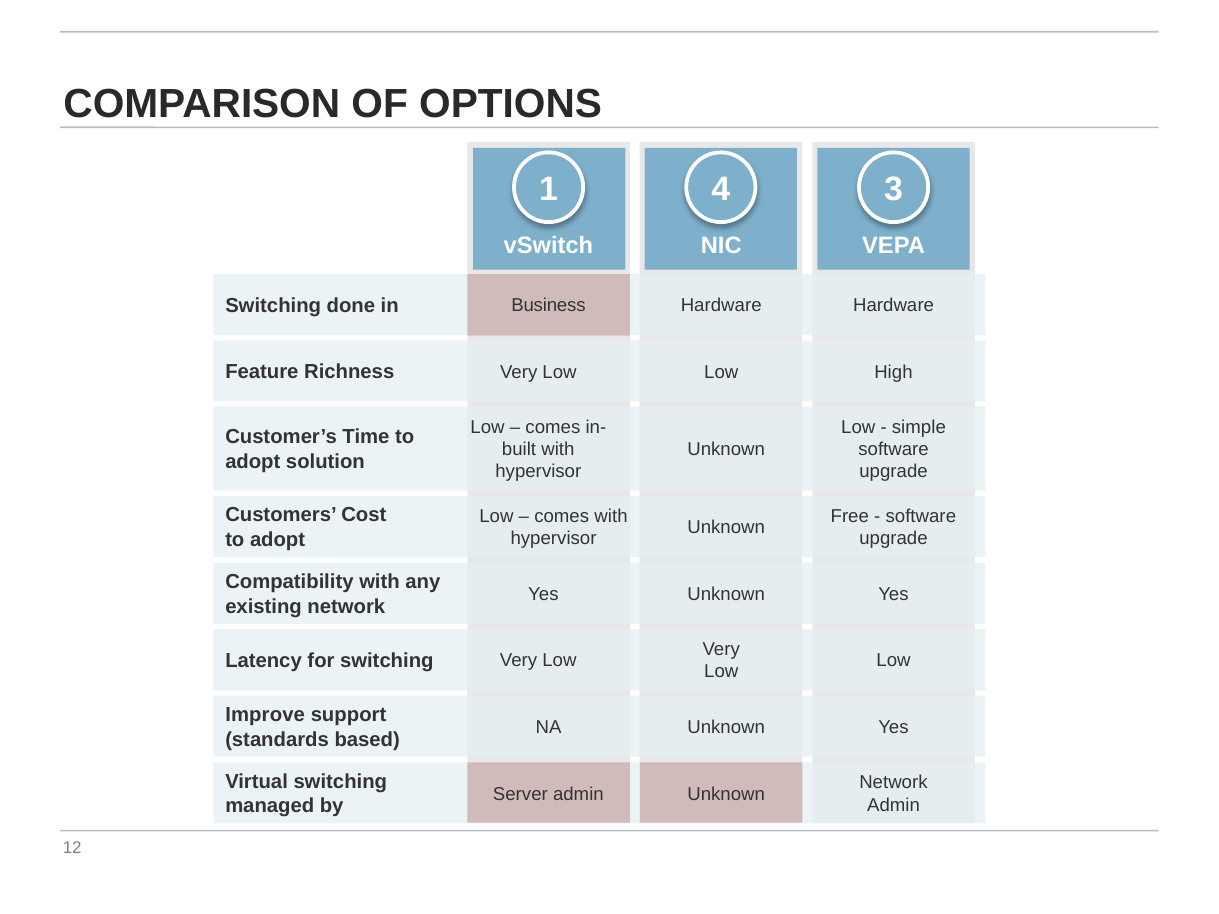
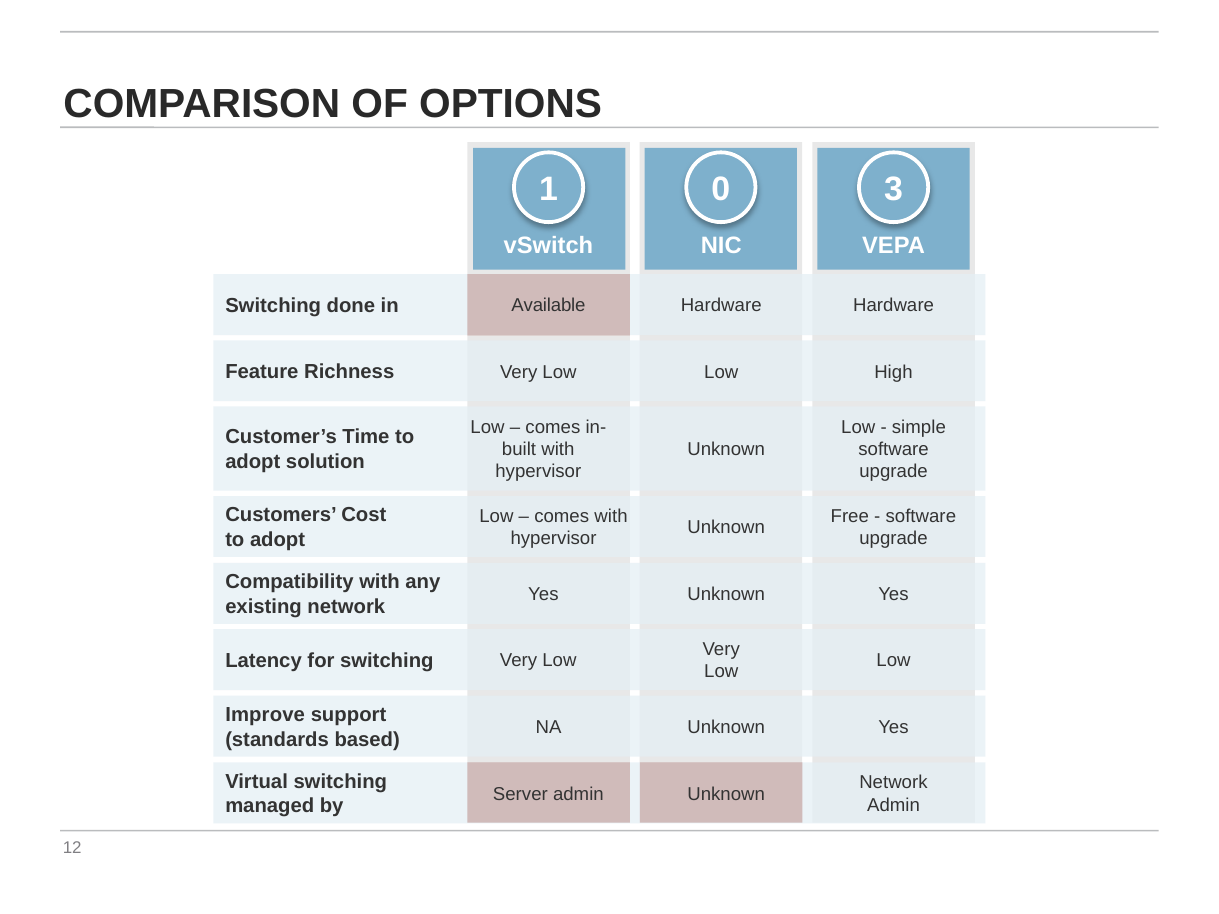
4: 4 -> 0 (721, 190)
Business: Business -> Available (548, 306)
